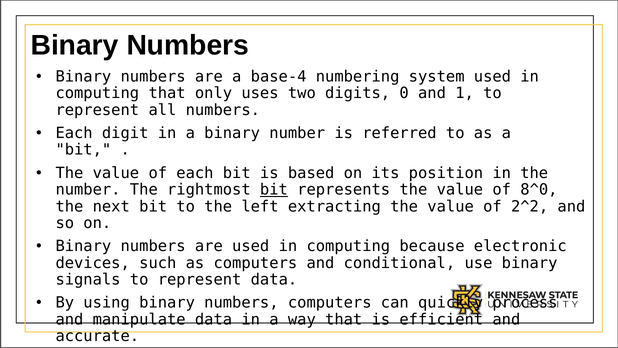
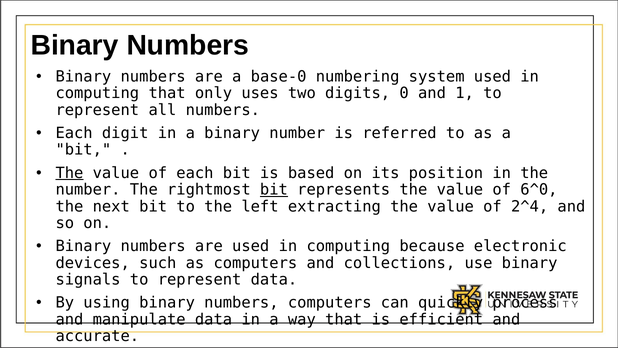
base-4: base-4 -> base-0 (279, 76)
The underline: none -> present (69, 173)
8^0: 8^0 -> 6^0 (539, 189)
2^2: 2^2 -> 2^4 (530, 206)
conditional: conditional -> collections (399, 263)
